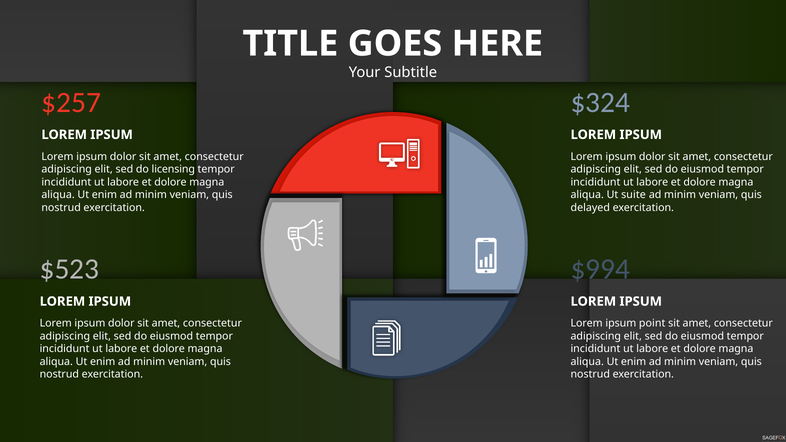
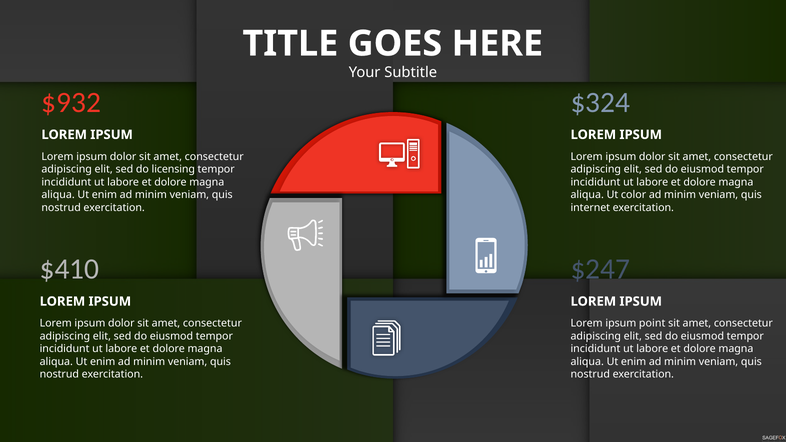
$257: $257 -> $932 (71, 102)
suite: suite -> color (634, 195)
delayed: delayed -> internet (590, 208)
$523: $523 -> $410 (69, 269)
$994: $994 -> $247 (600, 269)
